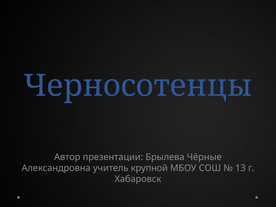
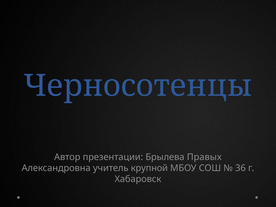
Чёрные: Чёрные -> Правых (204, 157)
13: 13 -> 36 (240, 168)
